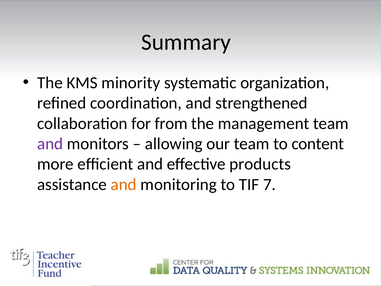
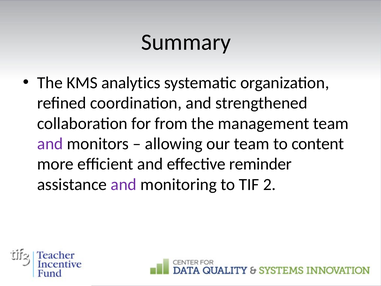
minority: minority -> analytics (131, 83)
products: products -> reminder (260, 164)
and colour: orange -> purple (124, 184)
7: 7 -> 2 (269, 184)
